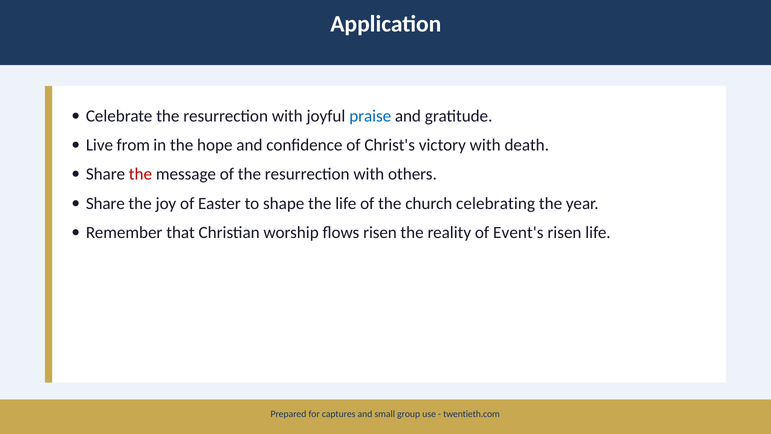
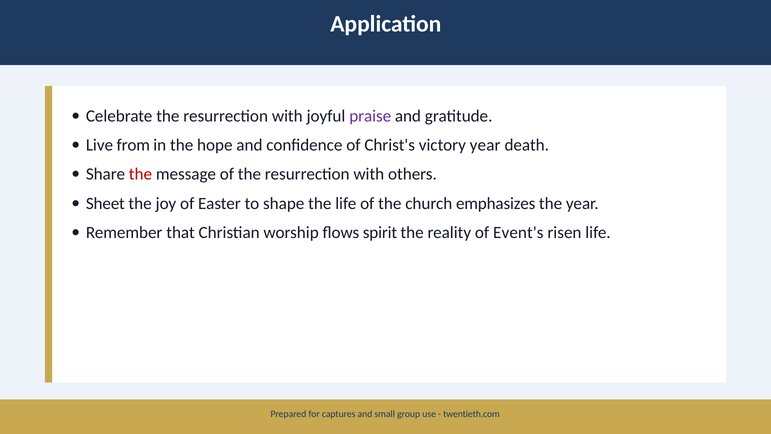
praise colour: blue -> purple (370, 116)
victory with: with -> year (485, 145)
Share: Share -> Sheet (105, 203)
celebrating: celebrating -> emphasizes (496, 203)
flows risen: risen -> spirit (380, 232)
